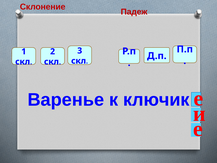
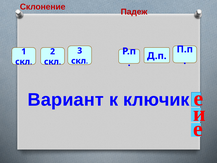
Варенье: Варенье -> Вариант (66, 100)
